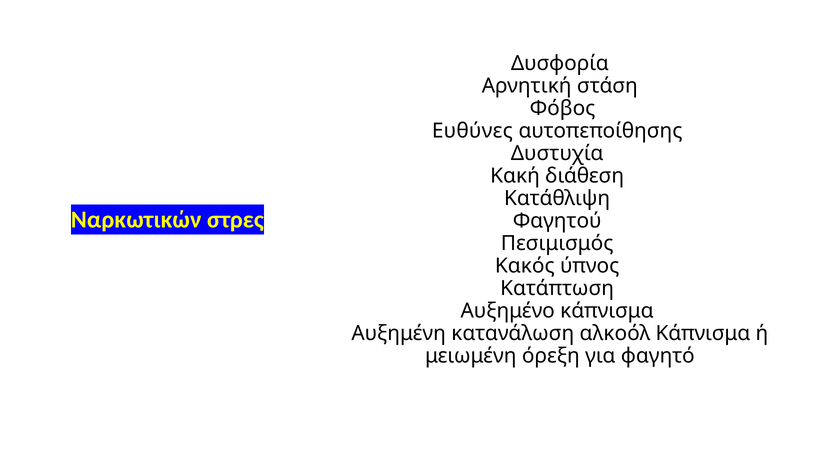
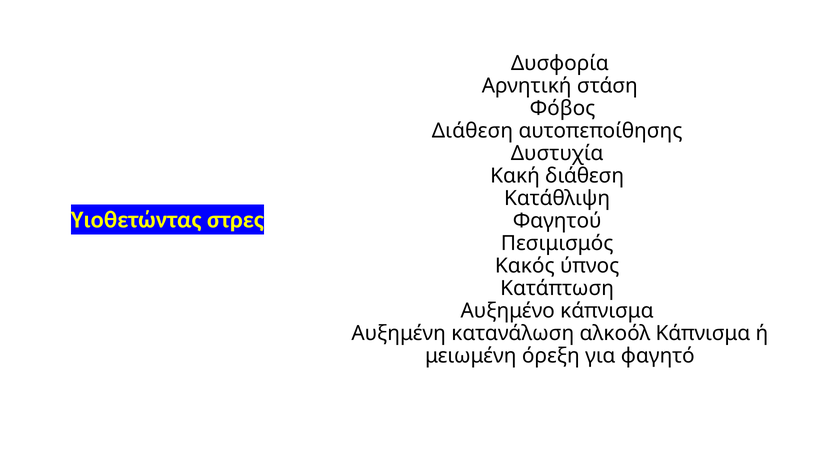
Ευθύνες: Ευθύνες -> Διάθεση (472, 131)
Ναρκωτικών: Ναρκωτικών -> Υιοθετώντας (136, 220)
